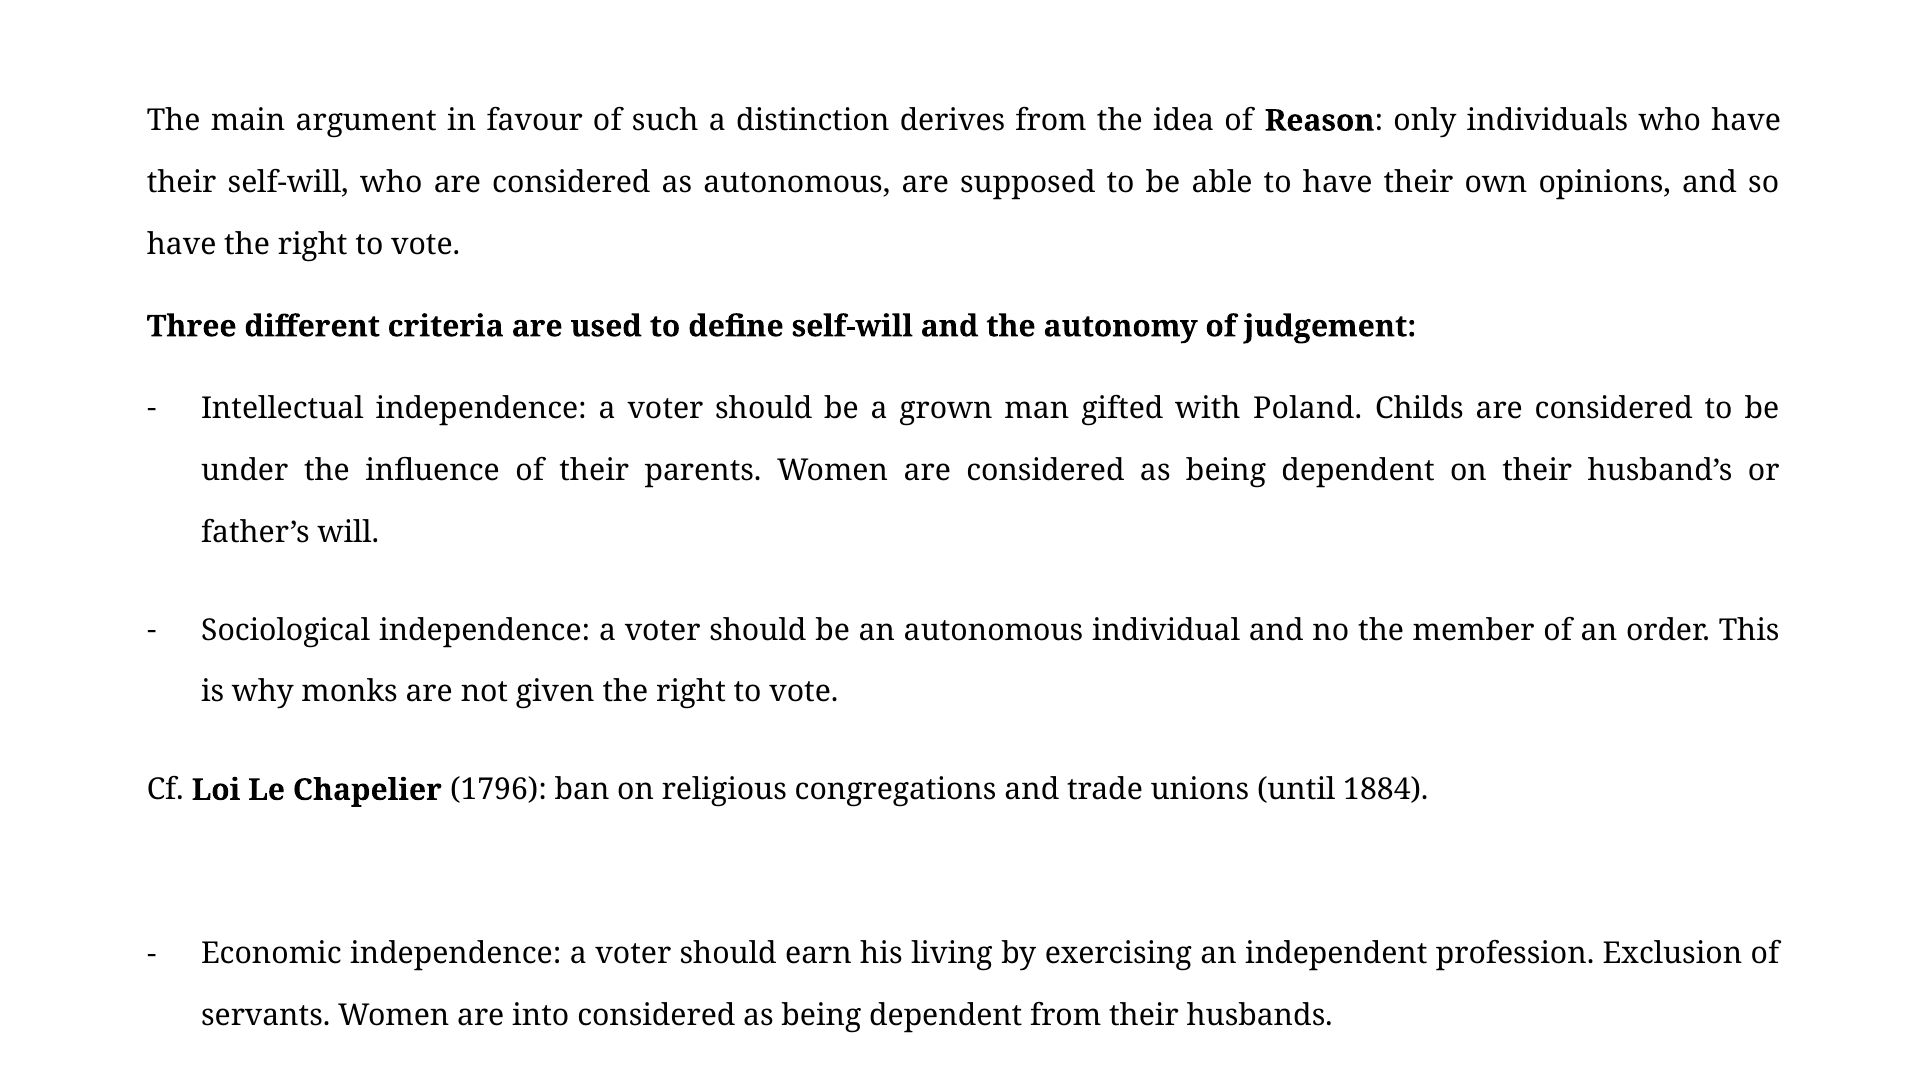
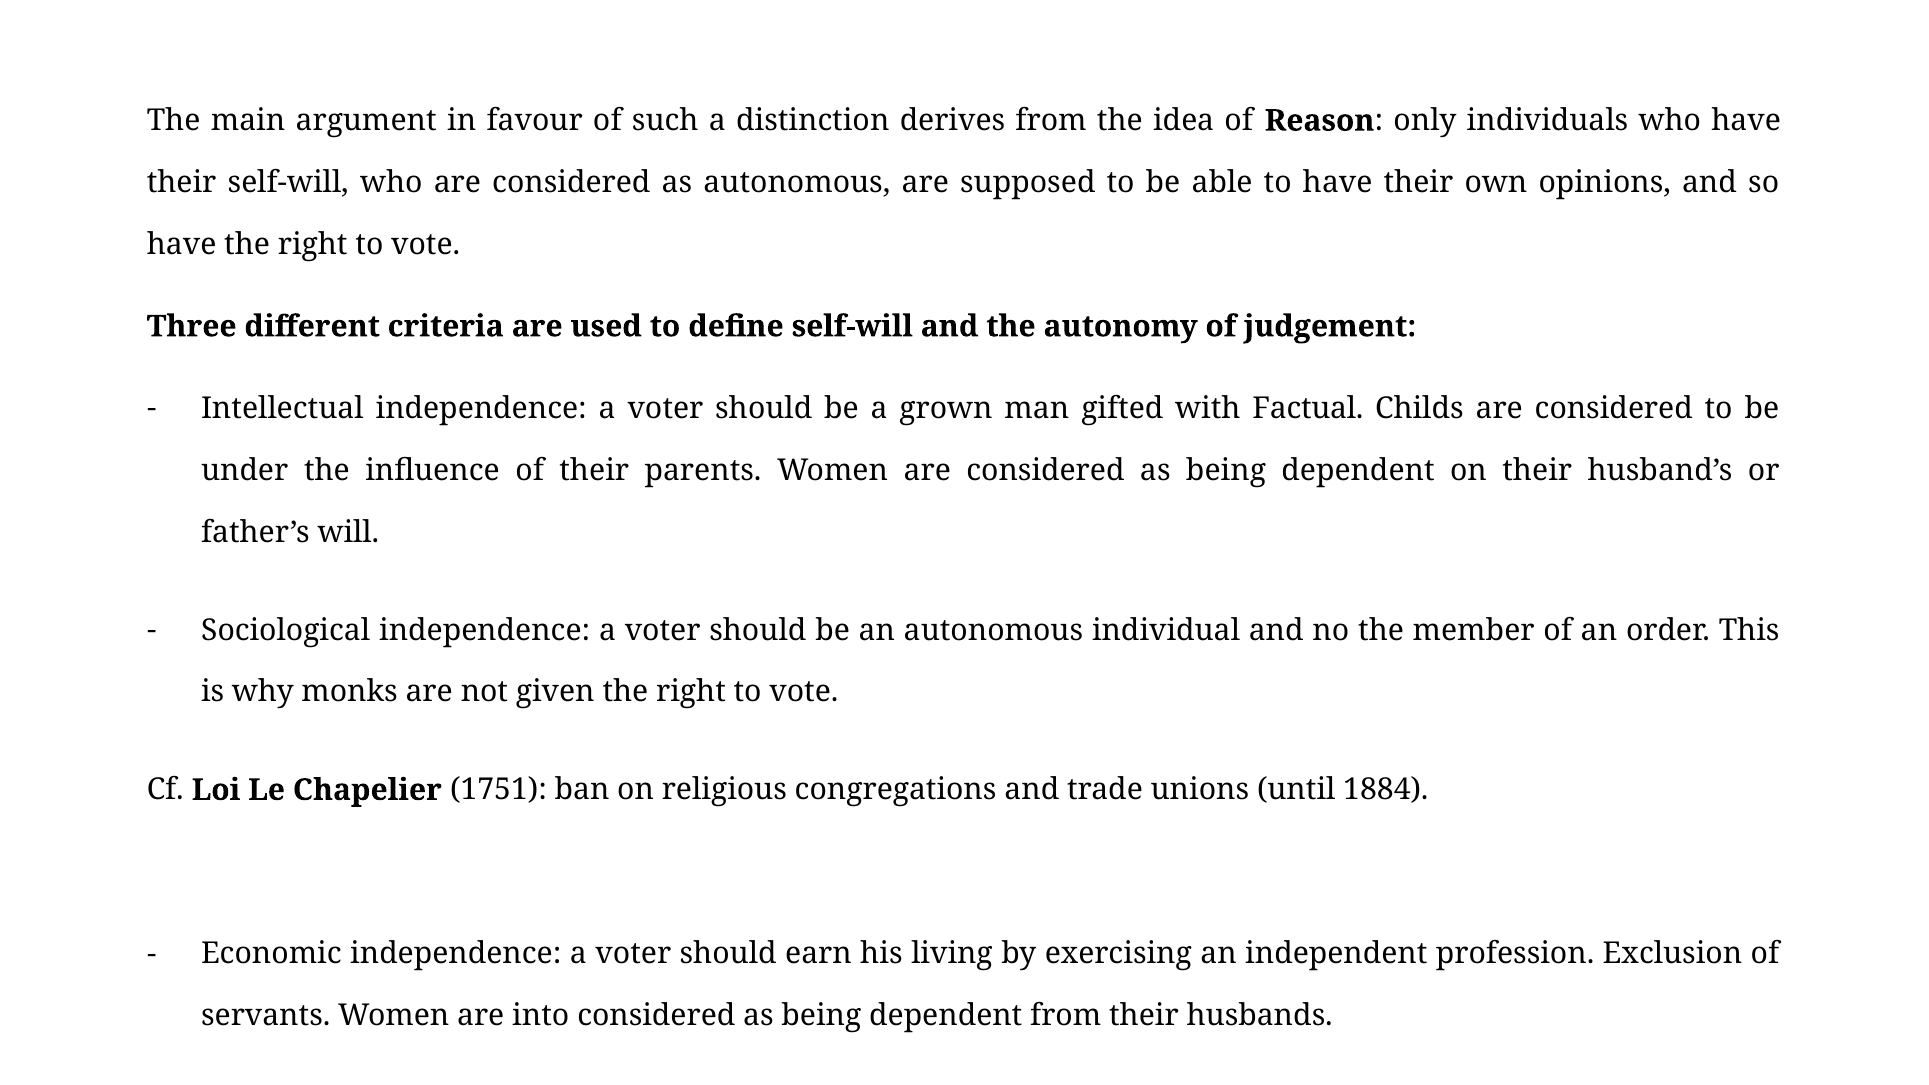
Poland: Poland -> Factual (1308, 408)
1796: 1796 -> 1751 (499, 790)
